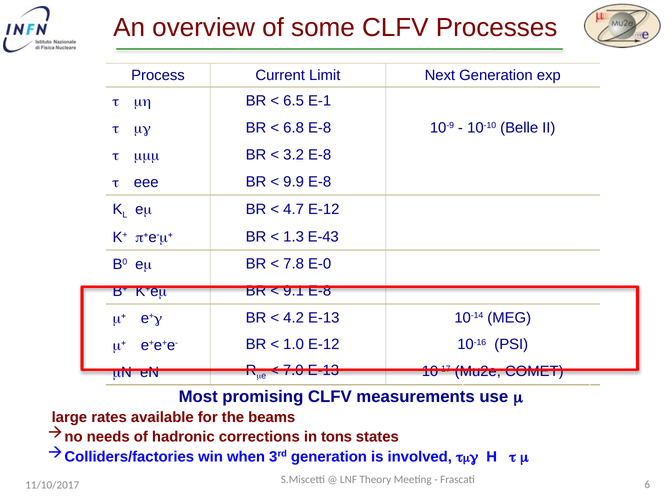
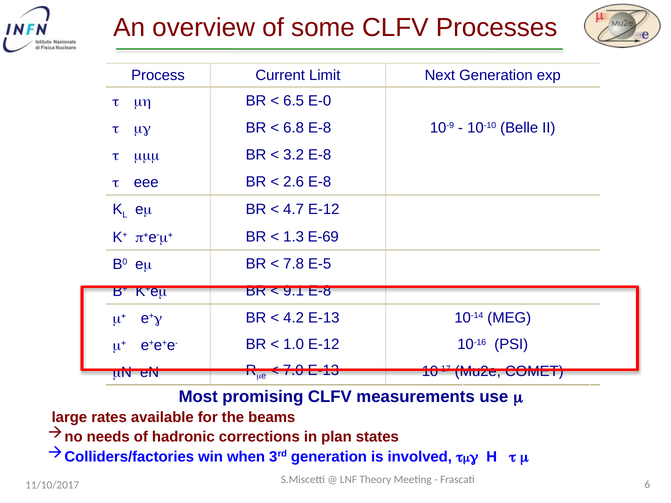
E-1: E-1 -> E-0 (320, 101)
9.9: 9.9 -> 2.6 (294, 182)
E-43: E-43 -> E-69 (323, 237)
E-0: E-0 -> E-5 (320, 264)
tons: tons -> plan (336, 437)
